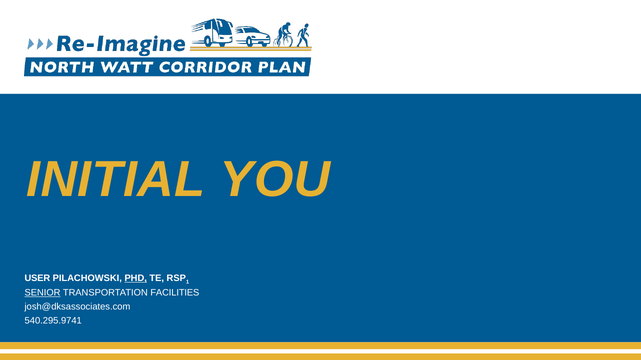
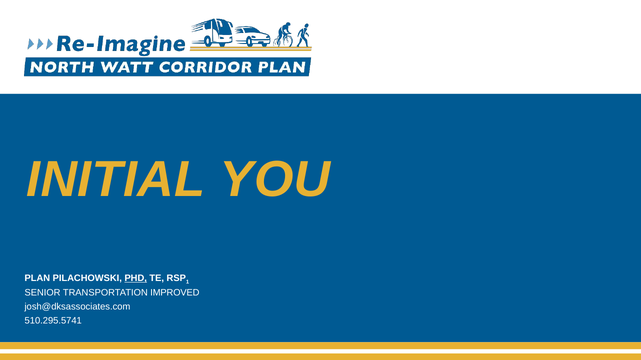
USER: USER -> PLAN (37, 279)
SENIOR underline: present -> none (43, 293)
FACILITIES: FACILITIES -> IMPROVED (175, 293)
540.295.9741: 540.295.9741 -> 510.295.5741 (53, 321)
